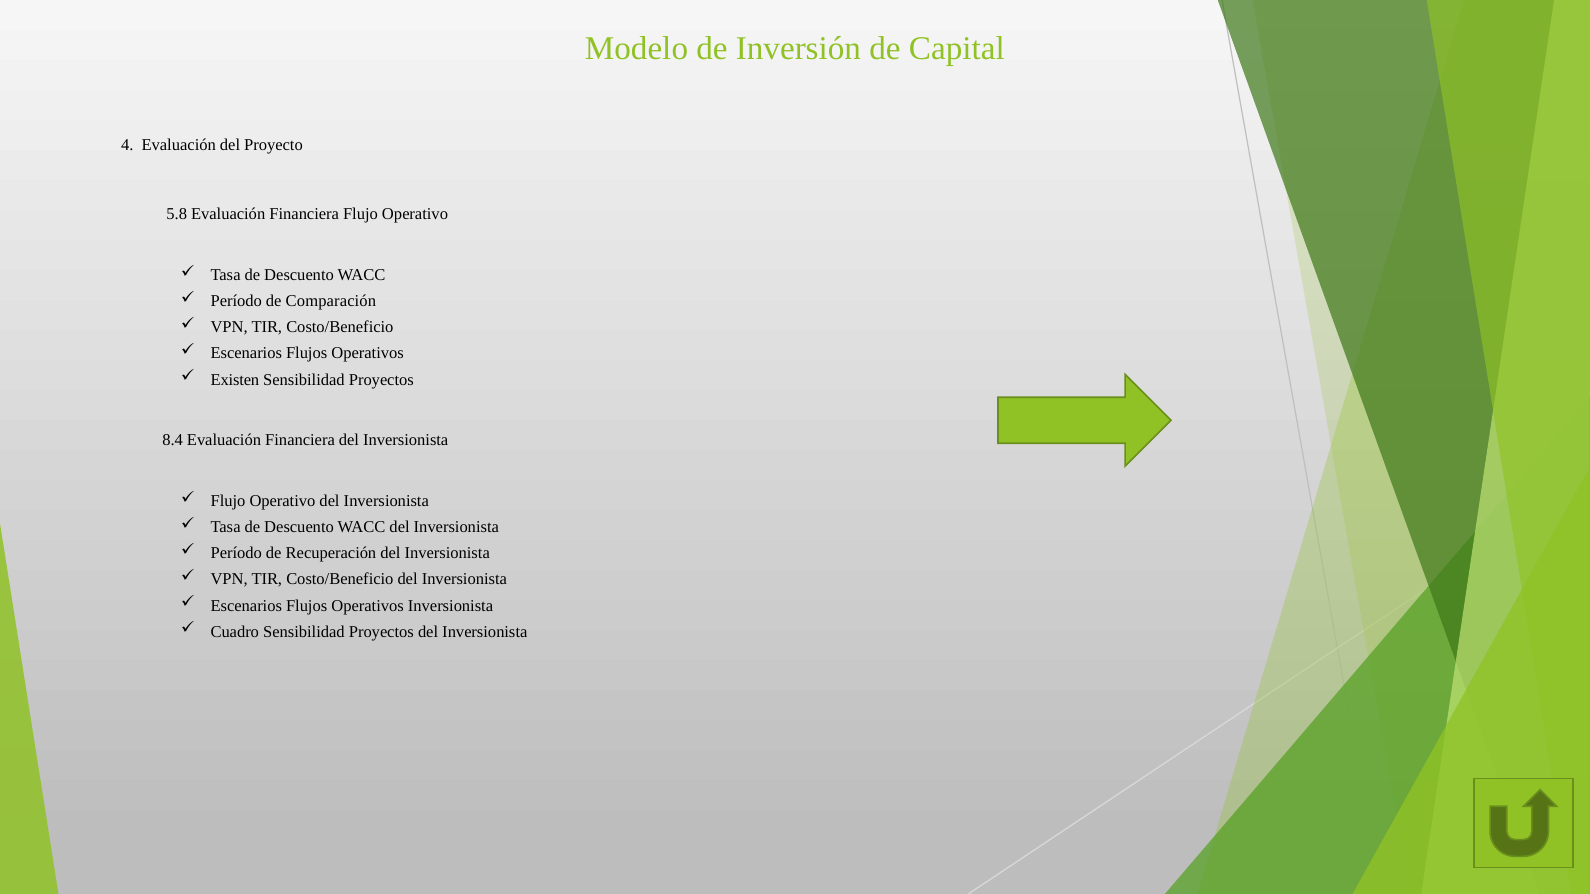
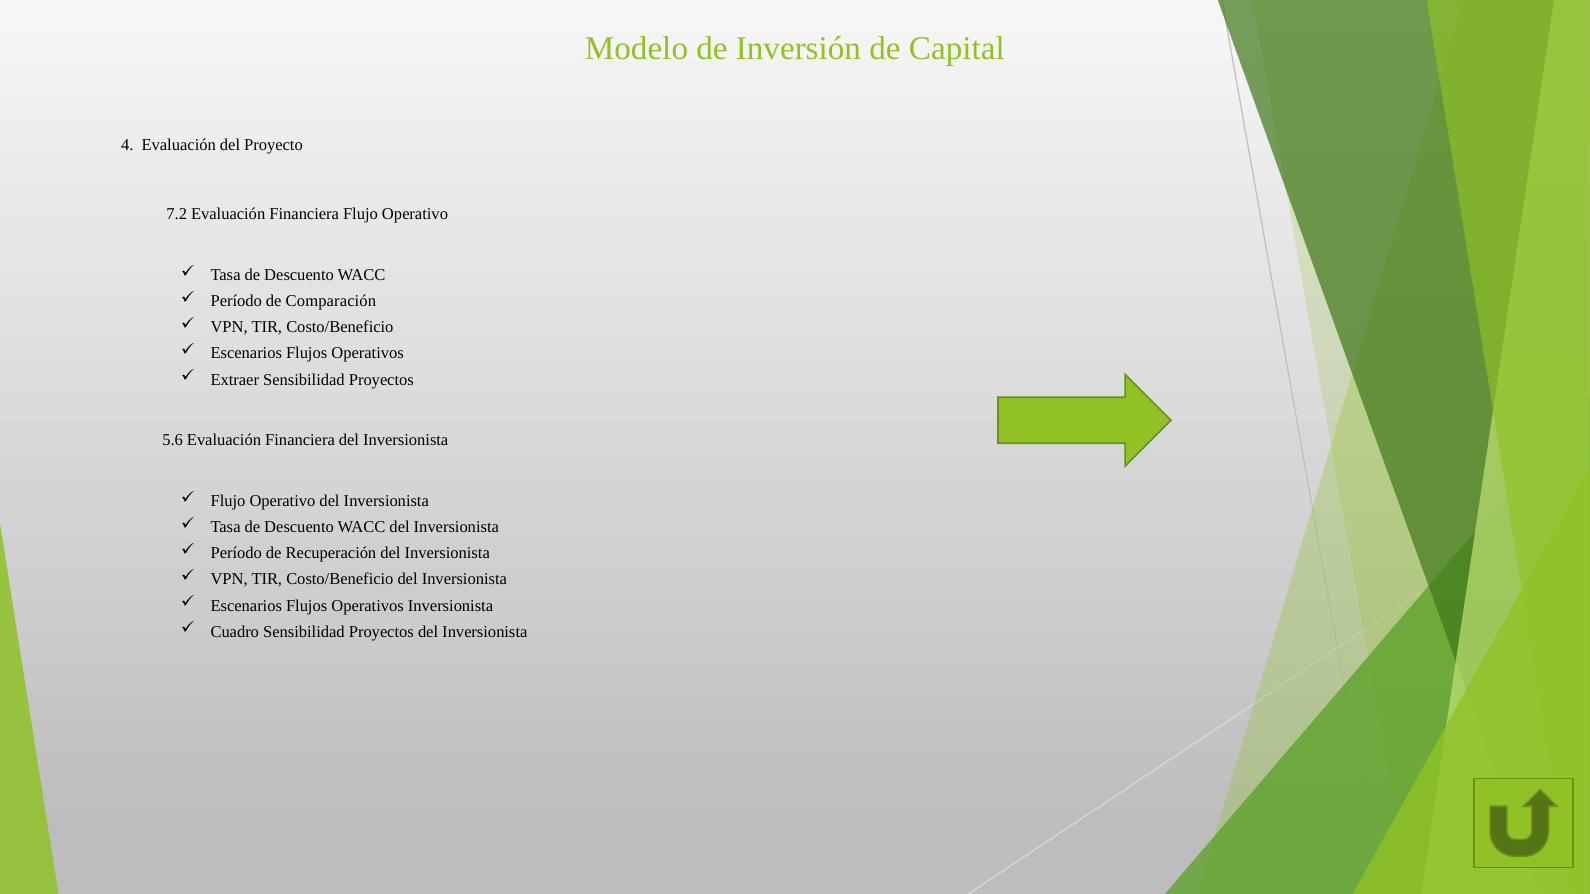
5.8: 5.8 -> 7.2 (177, 214)
Existen: Existen -> Extraer (235, 380)
8.4: 8.4 -> 5.6 (173, 440)
